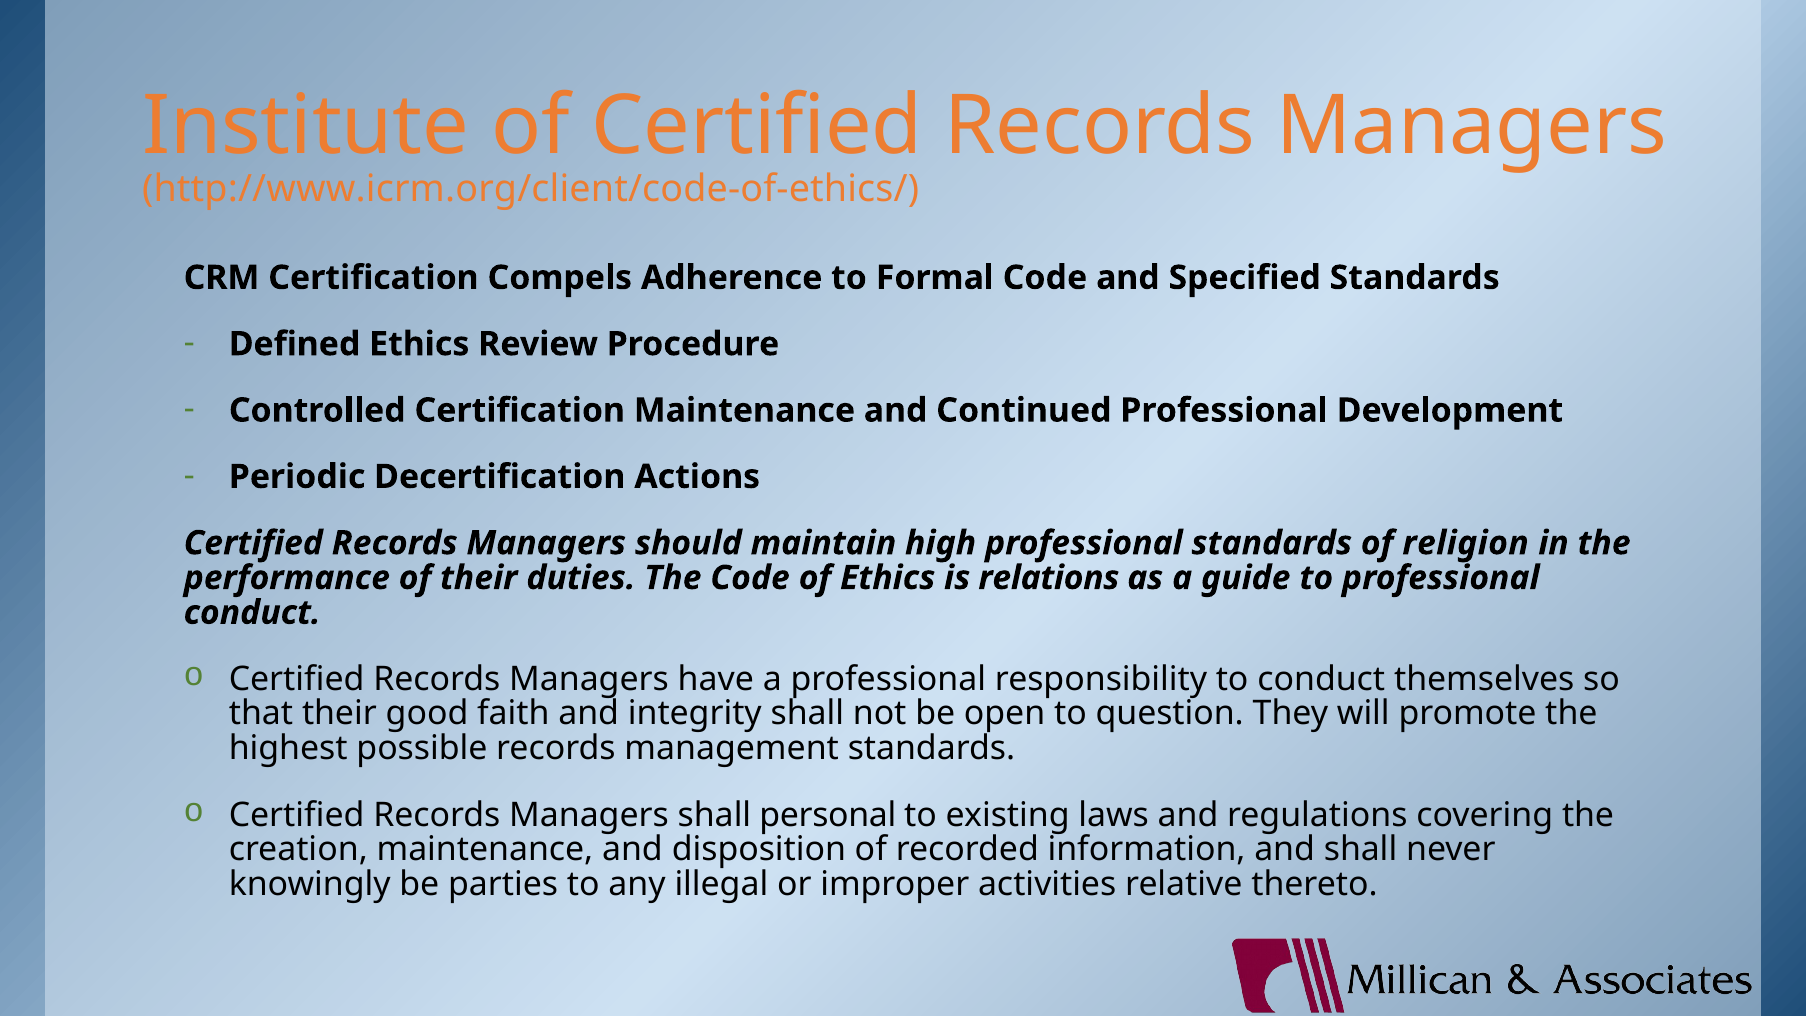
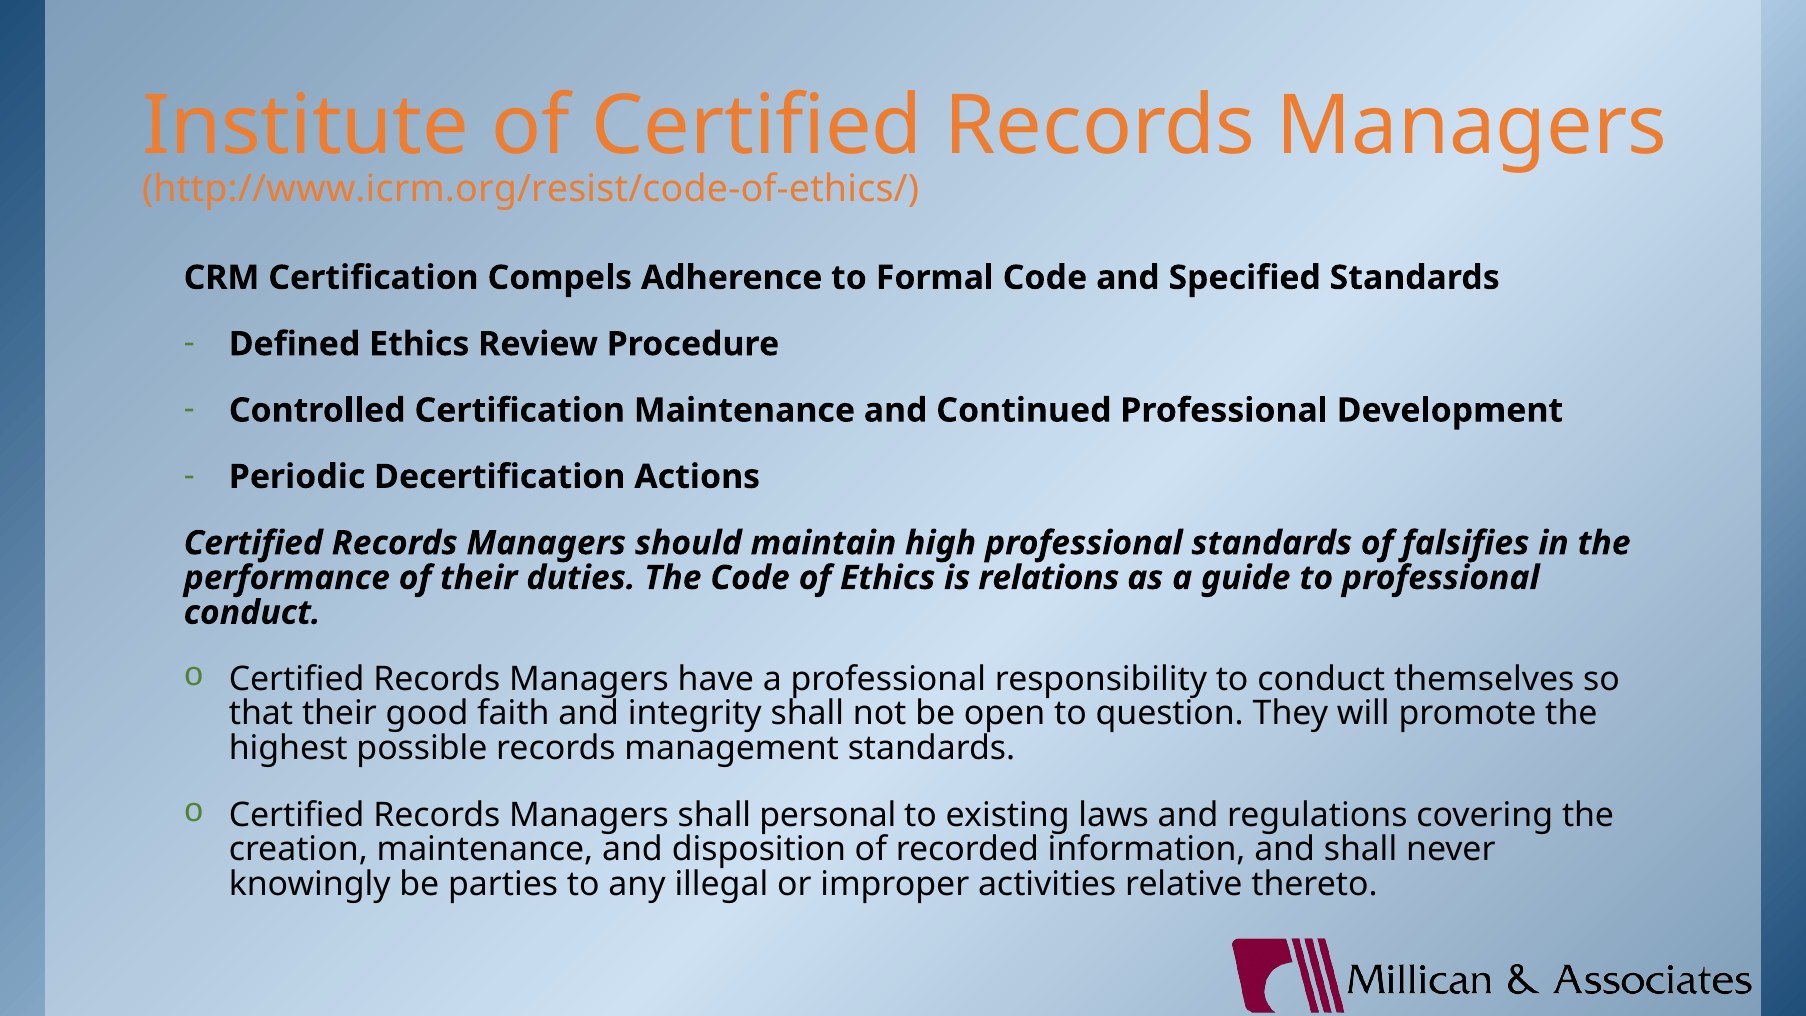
http://www.icrm.org/client/code-of-ethics/: http://www.icrm.org/client/code-of-ethics/ -> http://www.icrm.org/resist/code-of-ethics/ (531, 189)
religion: religion -> falsifies (1466, 543)
